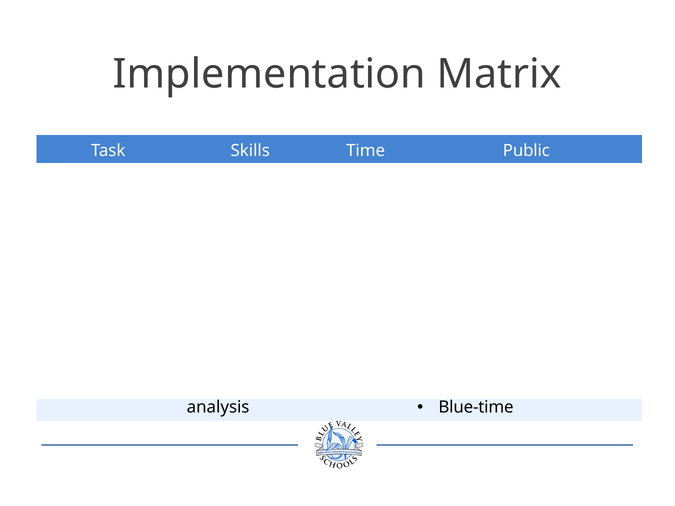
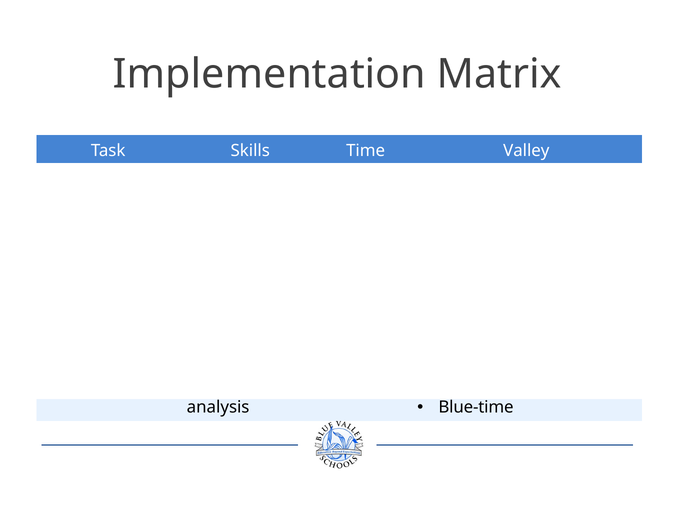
Public: Public -> Valley (526, 151)
